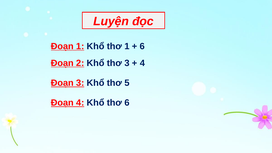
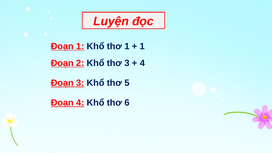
6: 6 -> 1 (142, 46)
